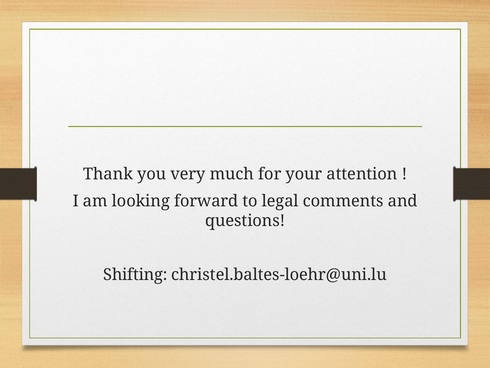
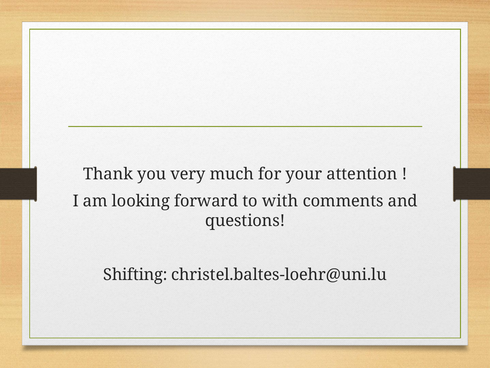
legal: legal -> with (280, 201)
